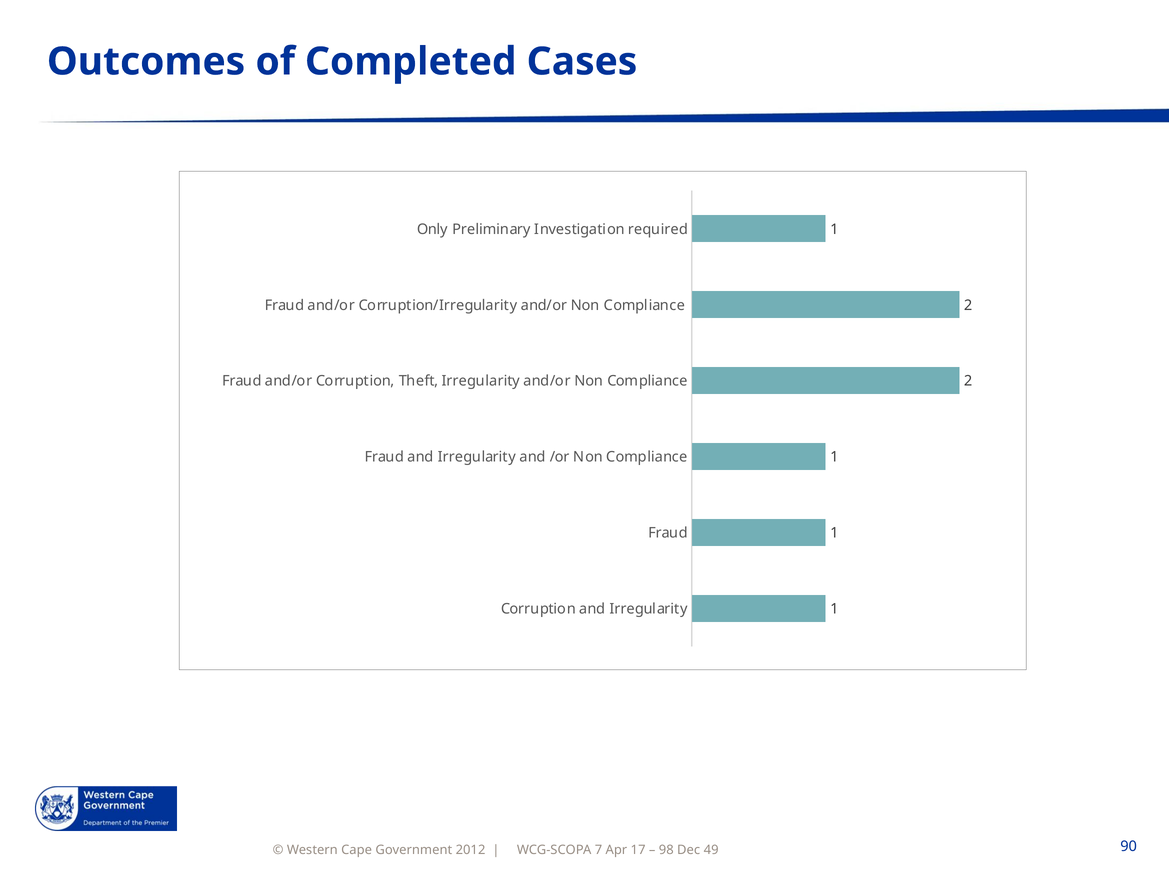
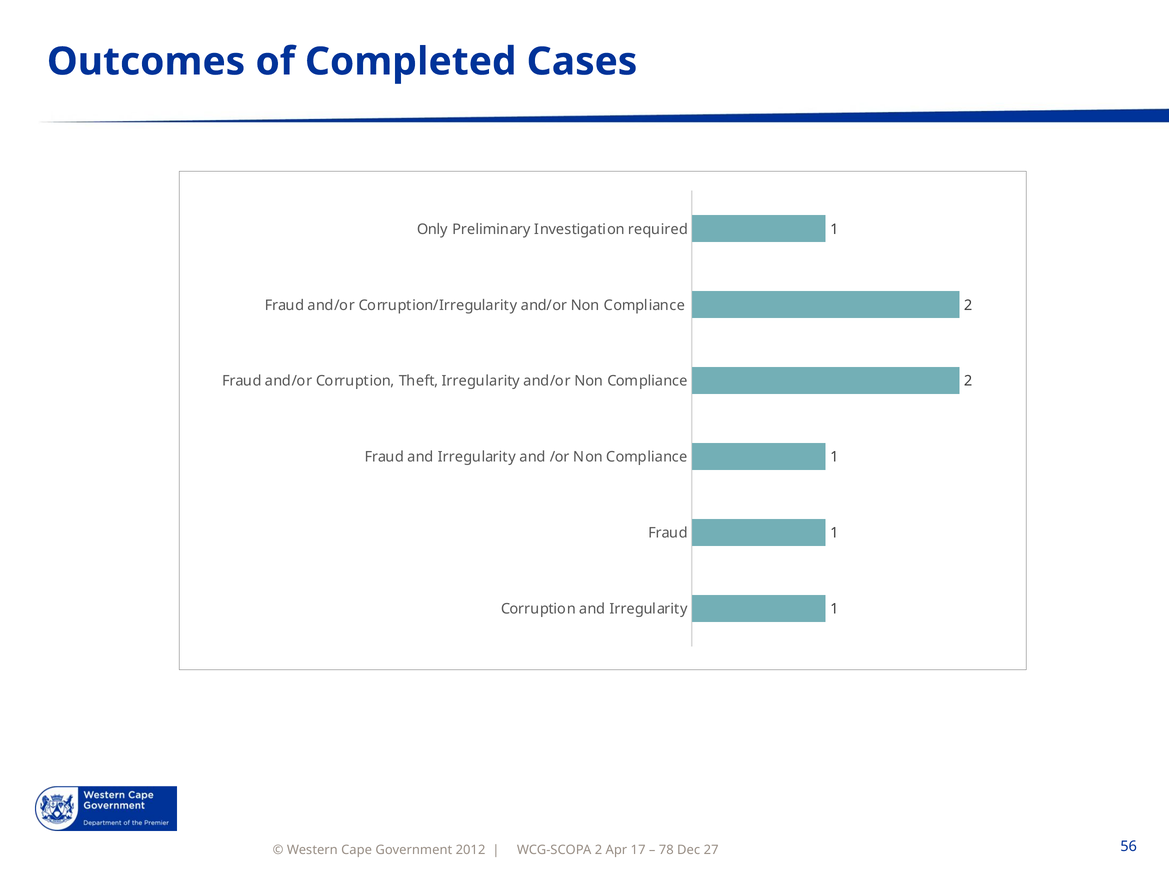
WCG-SCOPA 7: 7 -> 2 (599, 850)
98: 98 -> 78 (666, 850)
49: 49 -> 27 (711, 850)
90: 90 -> 56 (1129, 846)
